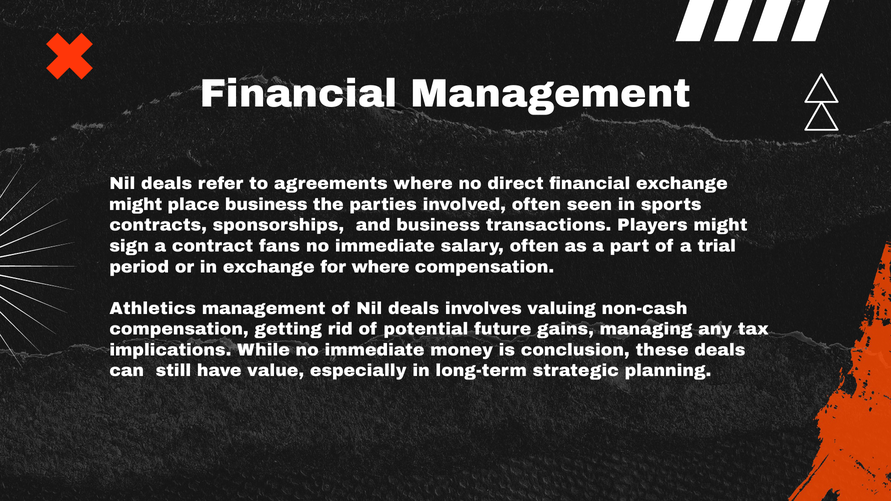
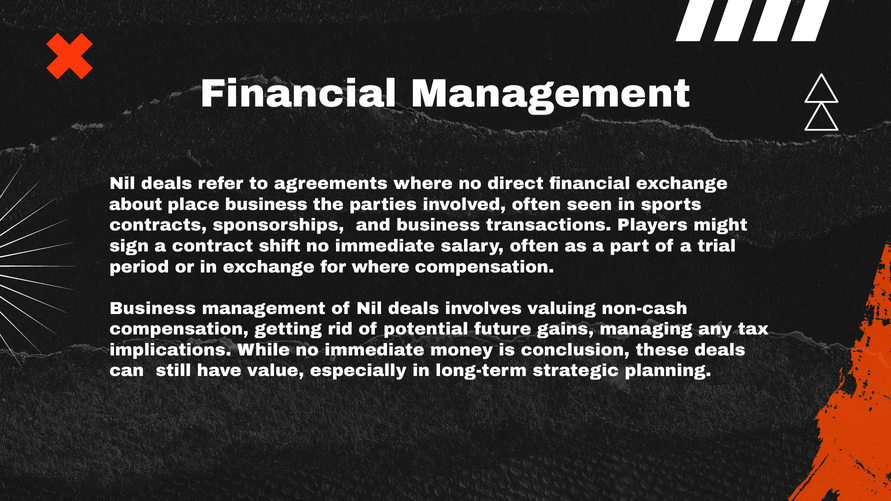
might: might -> about (136, 205)
fans: fans -> shift (280, 246)
Athletics: Athletics -> Business (153, 309)
